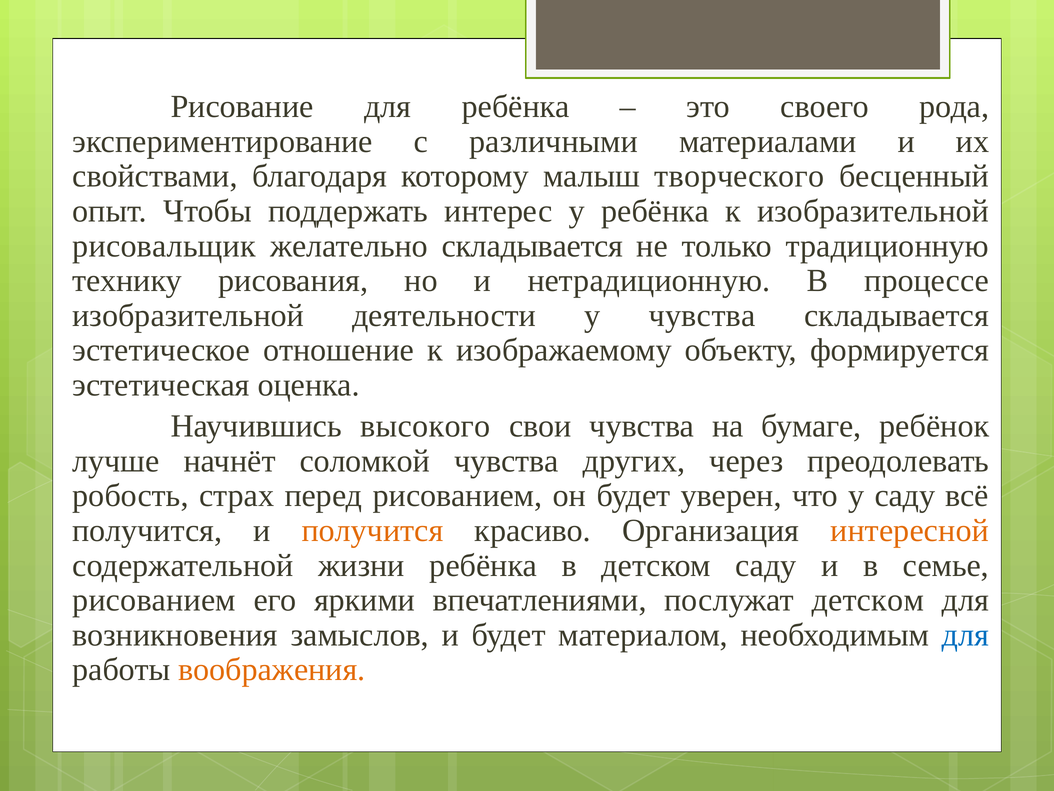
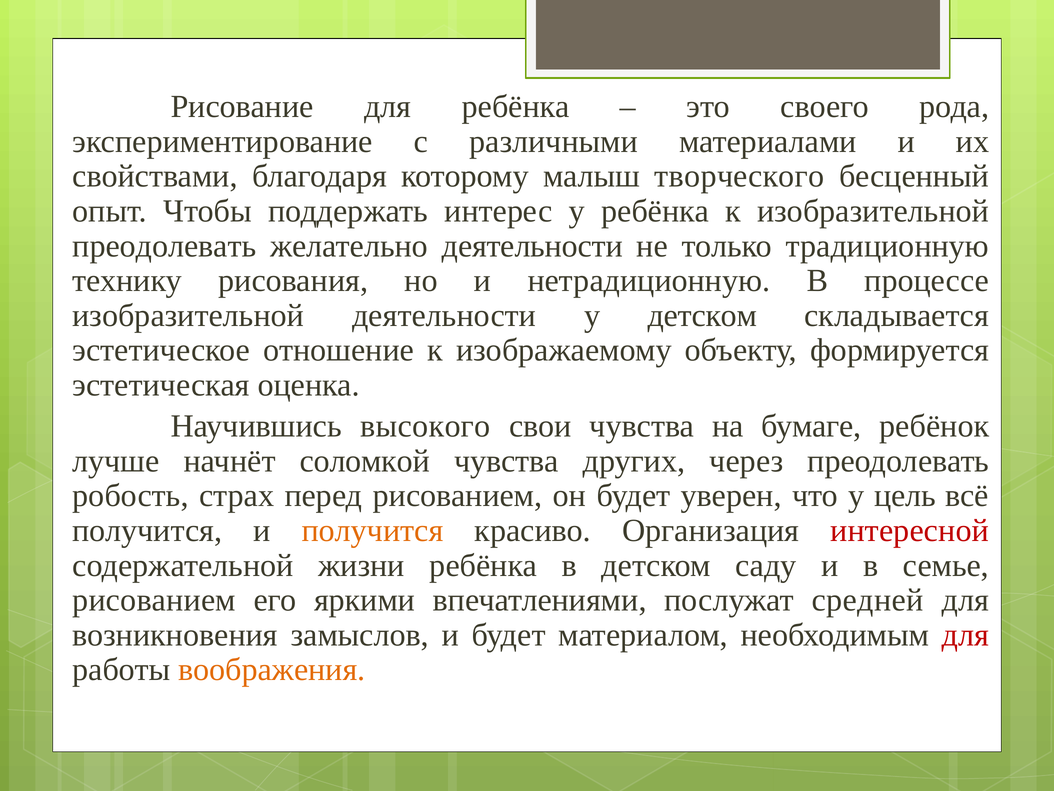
рисовальщик: рисовальщик -> преодолевать (164, 246)
желательно складывается: складывается -> деятельности (532, 246)
у чувства: чувства -> детском (702, 315)
у саду: саду -> цель (905, 496)
интересной colour: orange -> red (910, 530)
послужат детском: детском -> средней (868, 600)
для colour: blue -> red (965, 635)
